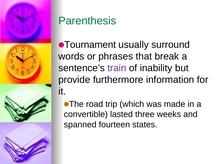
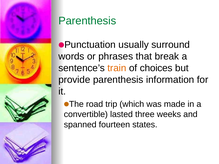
Tournament: Tournament -> Punctuation (90, 45)
train colour: purple -> orange (117, 68)
inability: inability -> choices (156, 68)
provide furthermore: furthermore -> parenthesis (118, 80)
